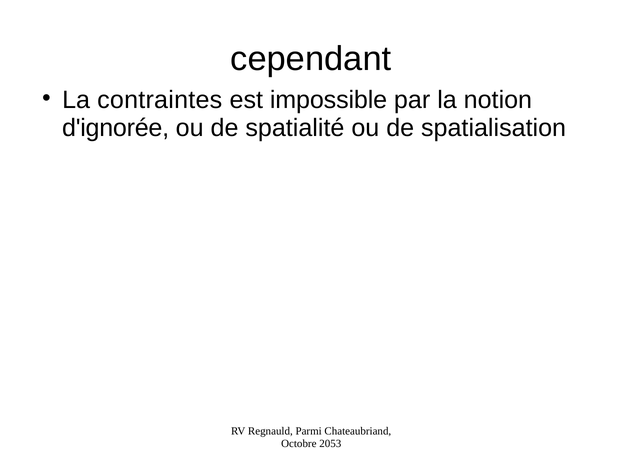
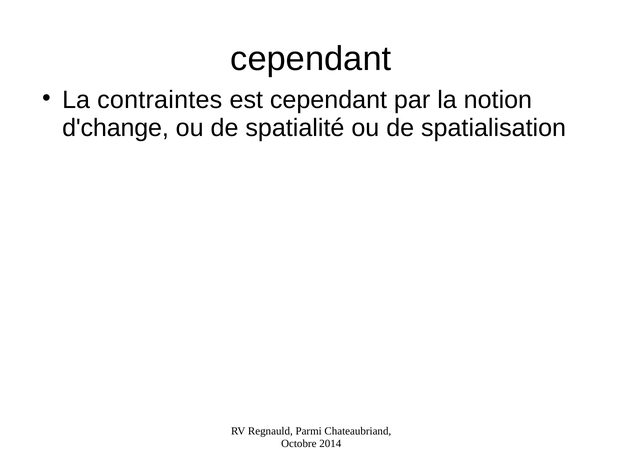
est impossible: impossible -> cependant (328, 100)
d'ignorée: d'ignorée -> d'change (116, 128)
2053: 2053 -> 2014 (330, 444)
